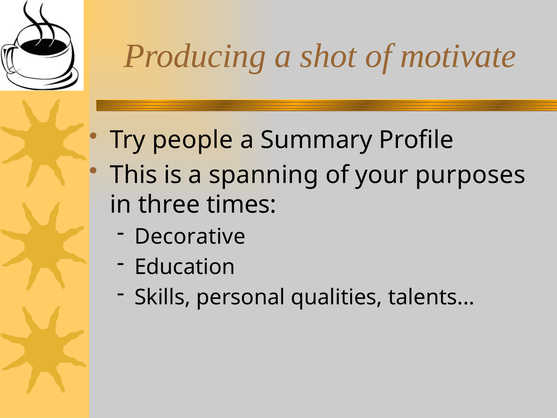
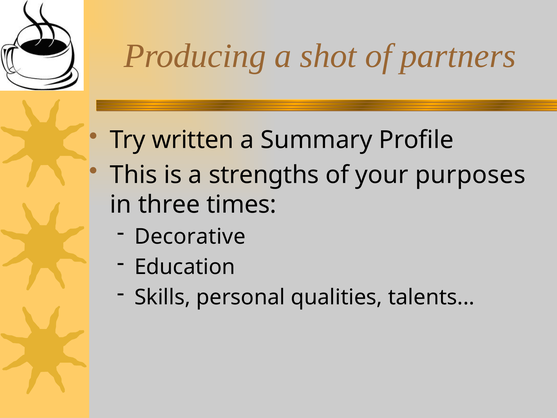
motivate: motivate -> partners (458, 56)
people: people -> written (193, 140)
spanning: spanning -> strengths (264, 175)
